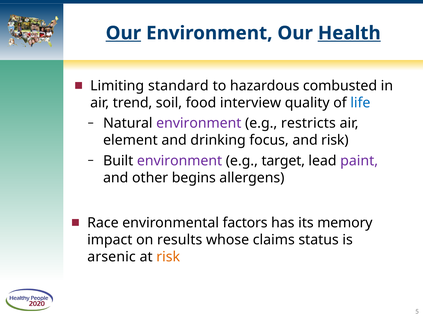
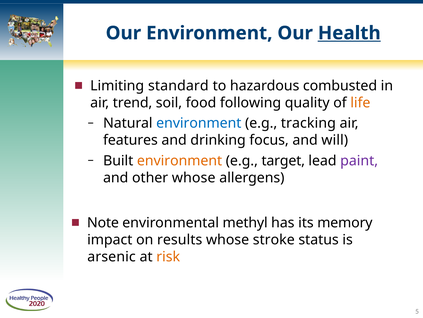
Our underline: present -> none (123, 33)
interview: interview -> following (251, 103)
life colour: blue -> orange (360, 103)
environment colour: purple -> blue (199, 123)
restricts: restricts -> tracking (308, 123)
element: element -> features (130, 140)
and risk: risk -> will (335, 140)
environment colour: purple -> orange (180, 160)
other begins: begins -> whose (194, 177)
Race: Race -> Note (103, 222)
factors: factors -> methyl (245, 222)
claims: claims -> stroke (274, 239)
